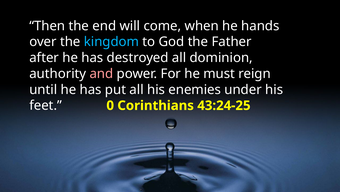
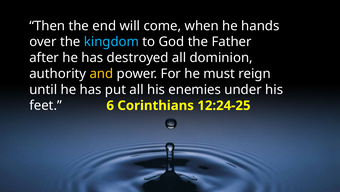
and colour: pink -> yellow (101, 73)
0: 0 -> 6 (110, 105)
43:24-25: 43:24-25 -> 12:24-25 (224, 105)
